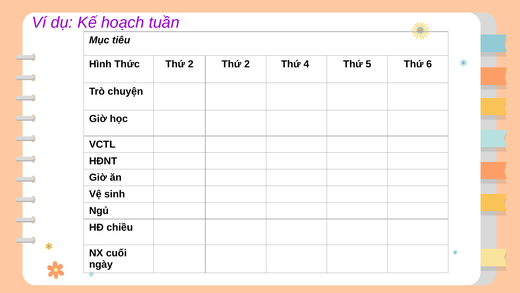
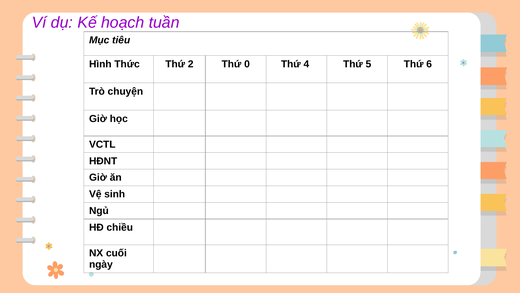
2 Thứ 2: 2 -> 0 (247, 64)
